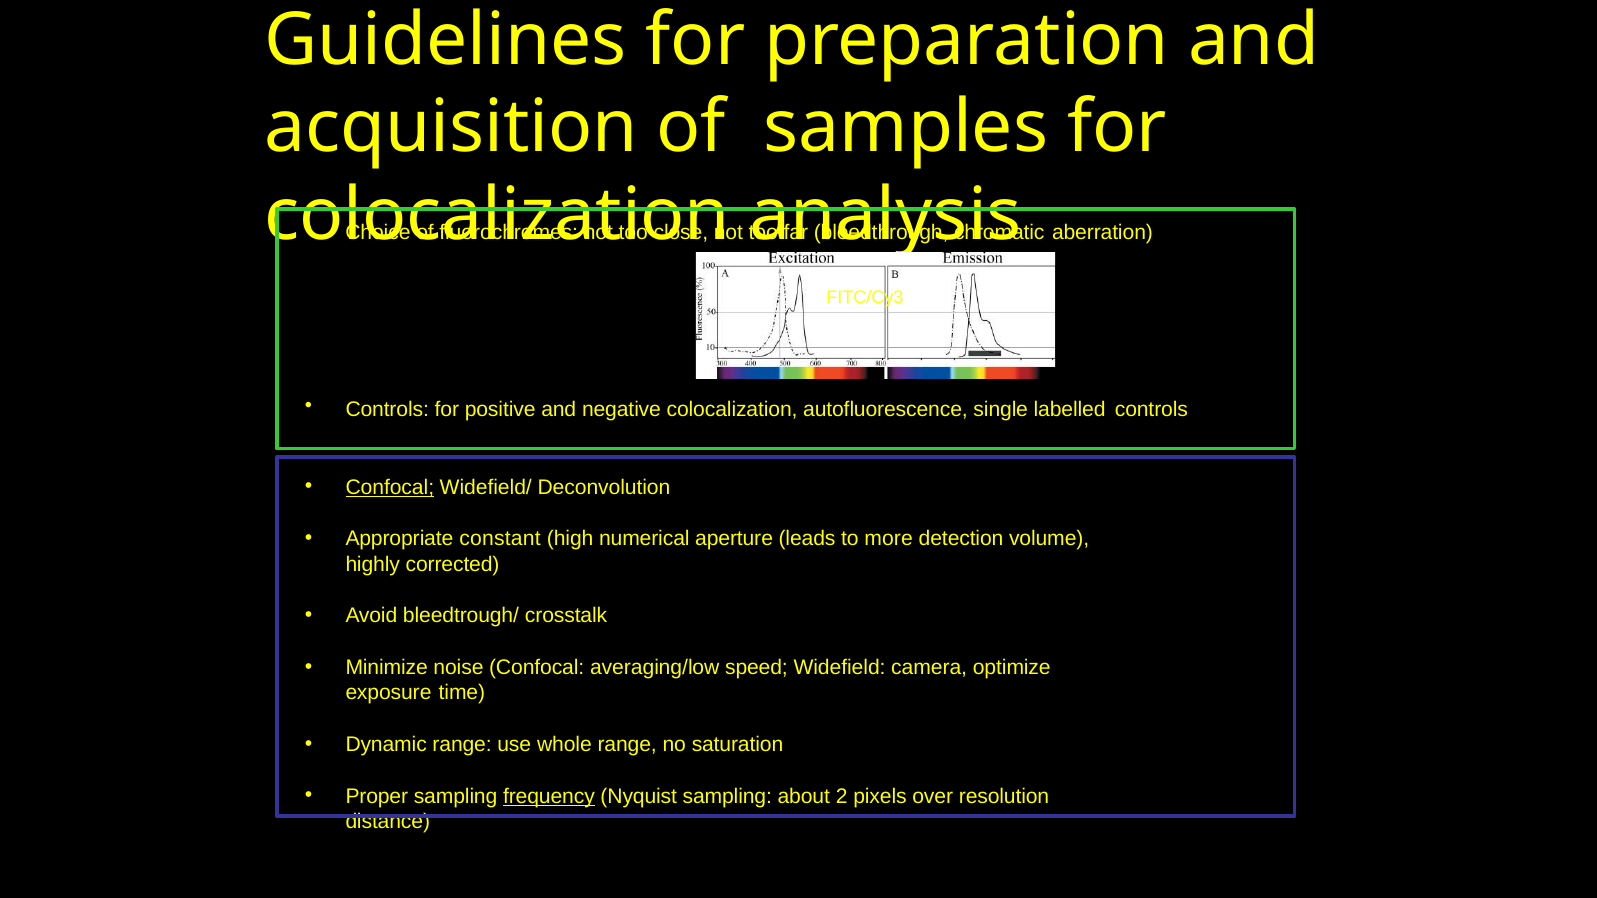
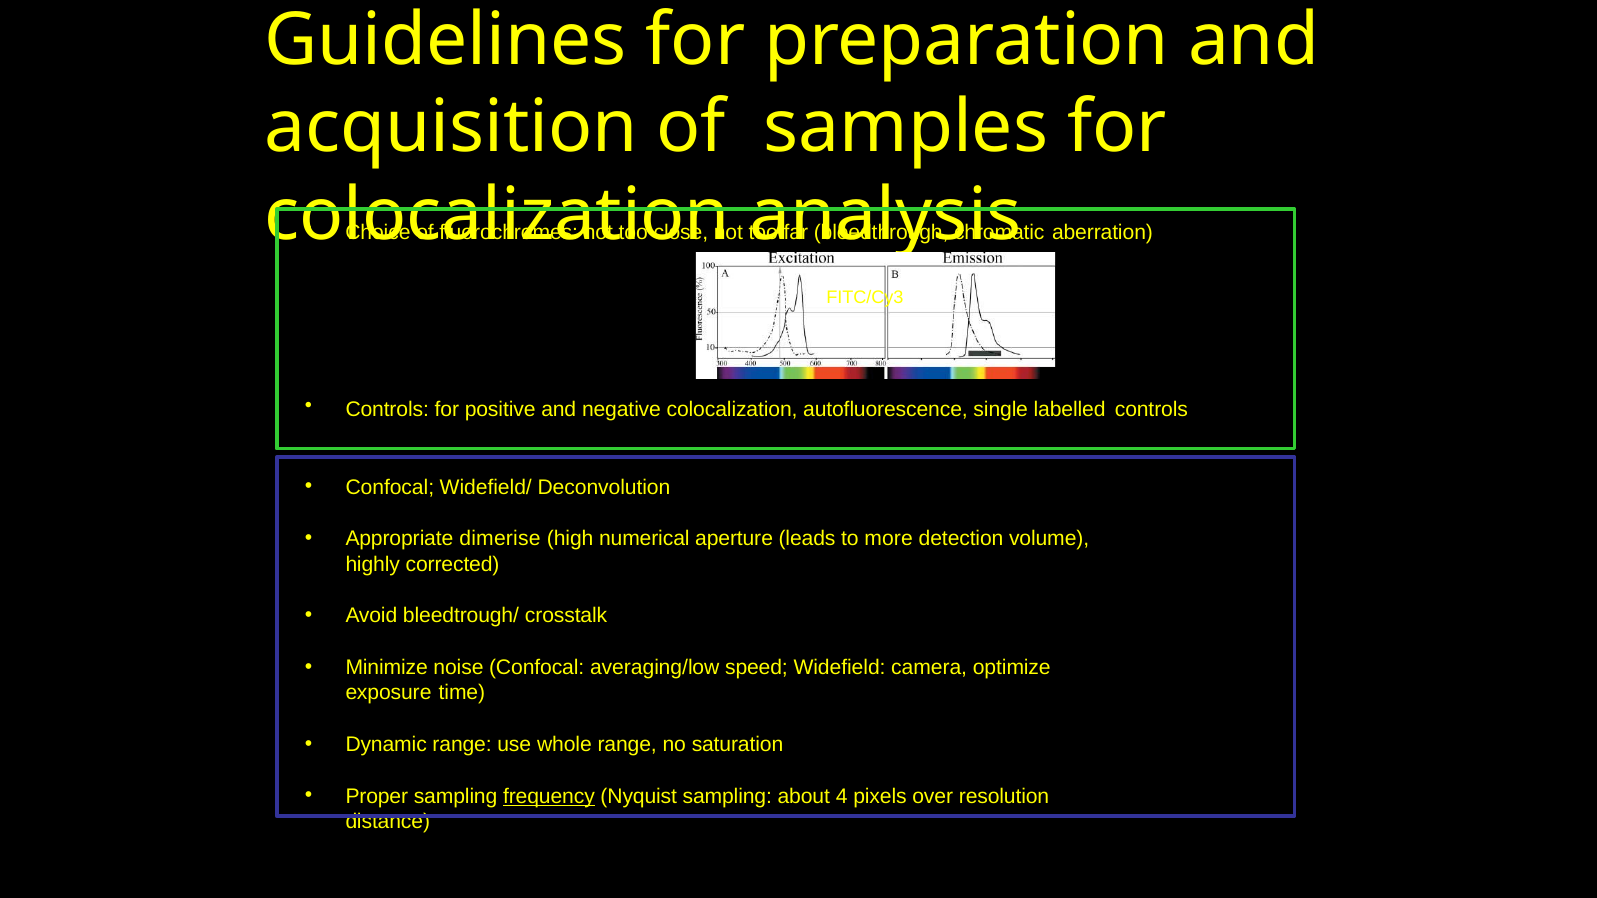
Confocal underline: present -> none (390, 487)
constant: constant -> dimerise (500, 539)
2: 2 -> 4 (842, 796)
